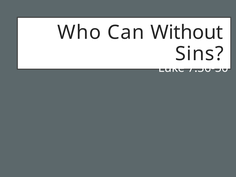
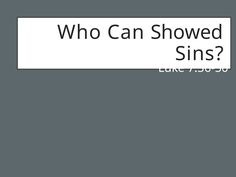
Without: Without -> Showed (187, 32)
